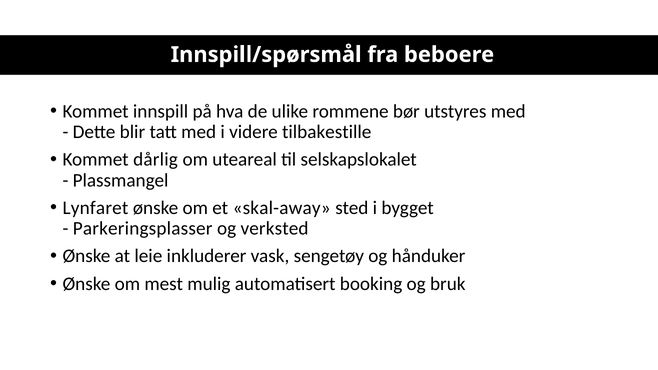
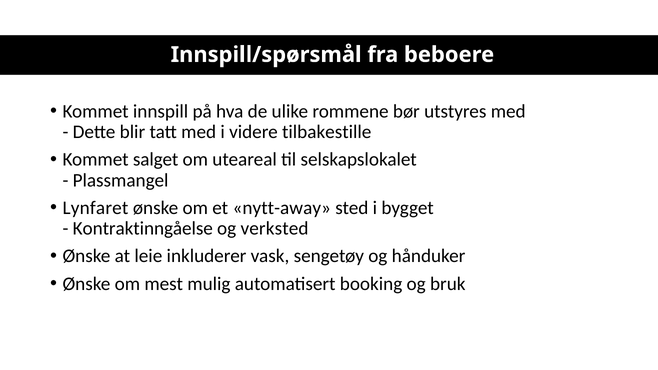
dårlig: dårlig -> salget (156, 160)
skal-away: skal-away -> nytt-away (282, 208)
Parkeringsplasser: Parkeringsplasser -> Kontraktinngåelse (143, 229)
